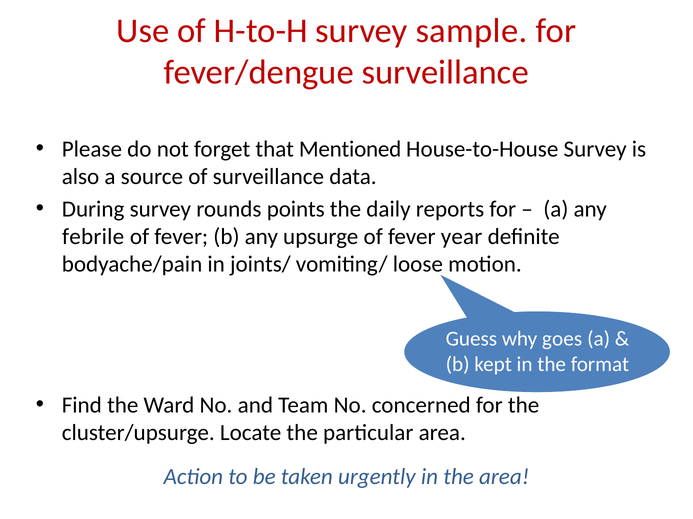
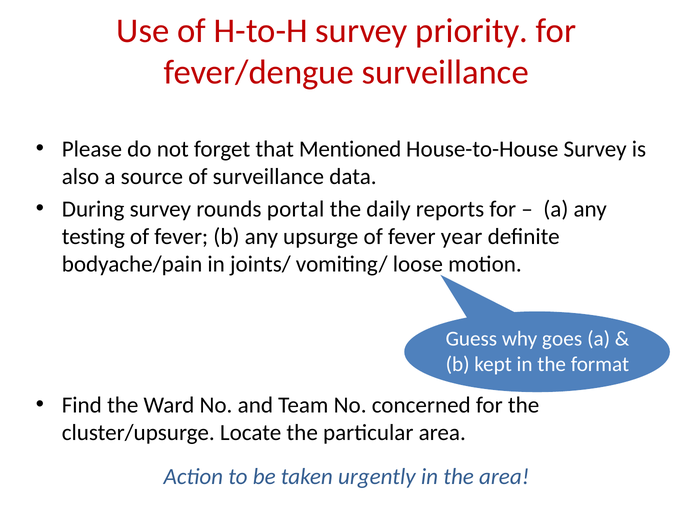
sample: sample -> priority (472, 31)
points: points -> portal (296, 209)
febrile: febrile -> testing (93, 237)
